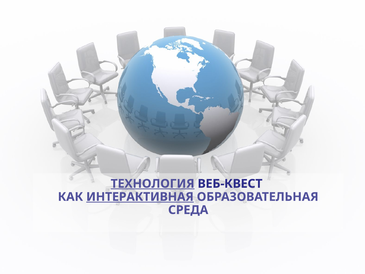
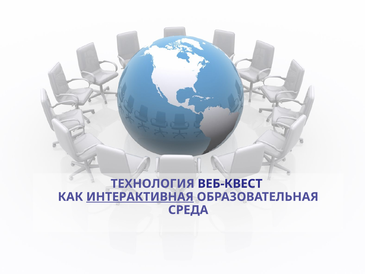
ТЕХНОЛОГИЯ underline: present -> none (153, 184)
